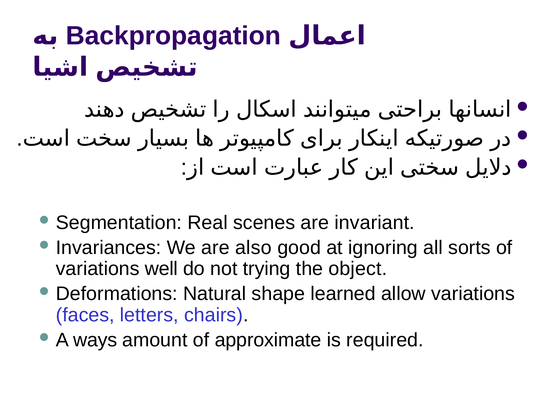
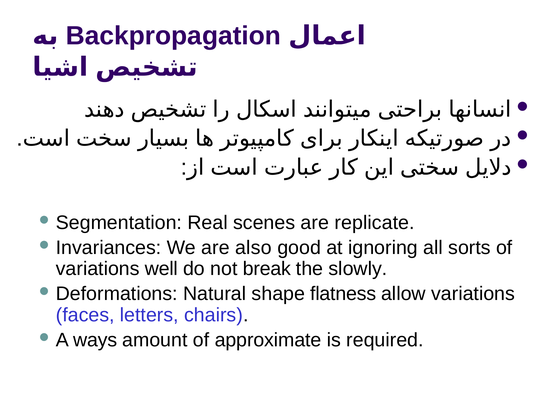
invariant: invariant -> replicate (375, 223)
trying: trying -> break (267, 269)
object: object -> slowly (358, 269)
learned: learned -> flatness (343, 294)
